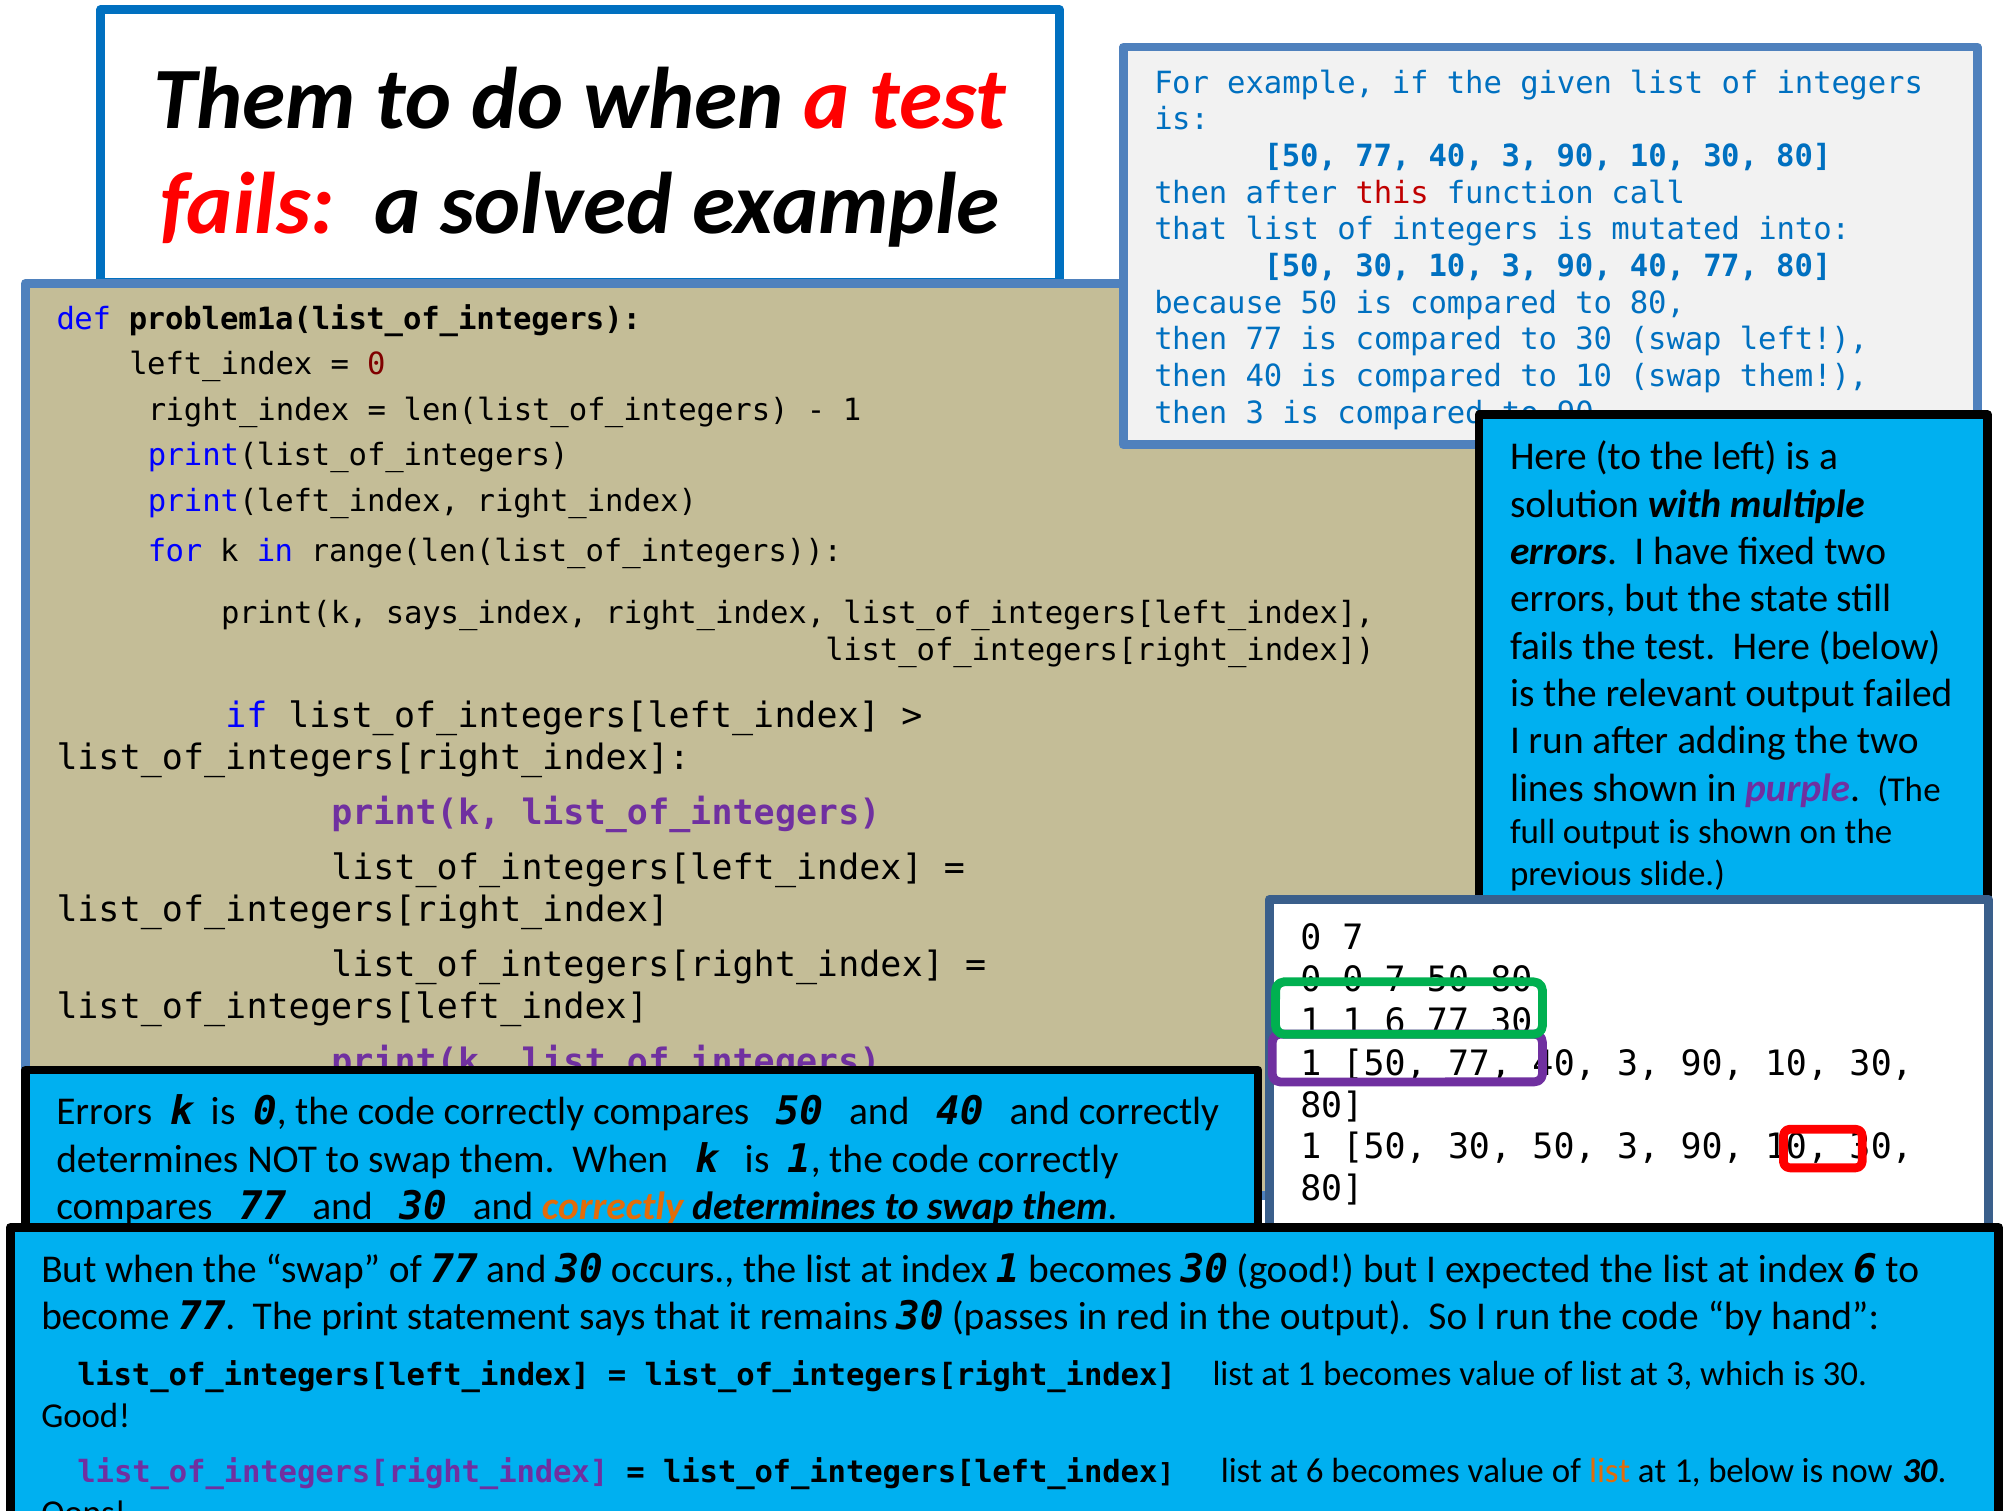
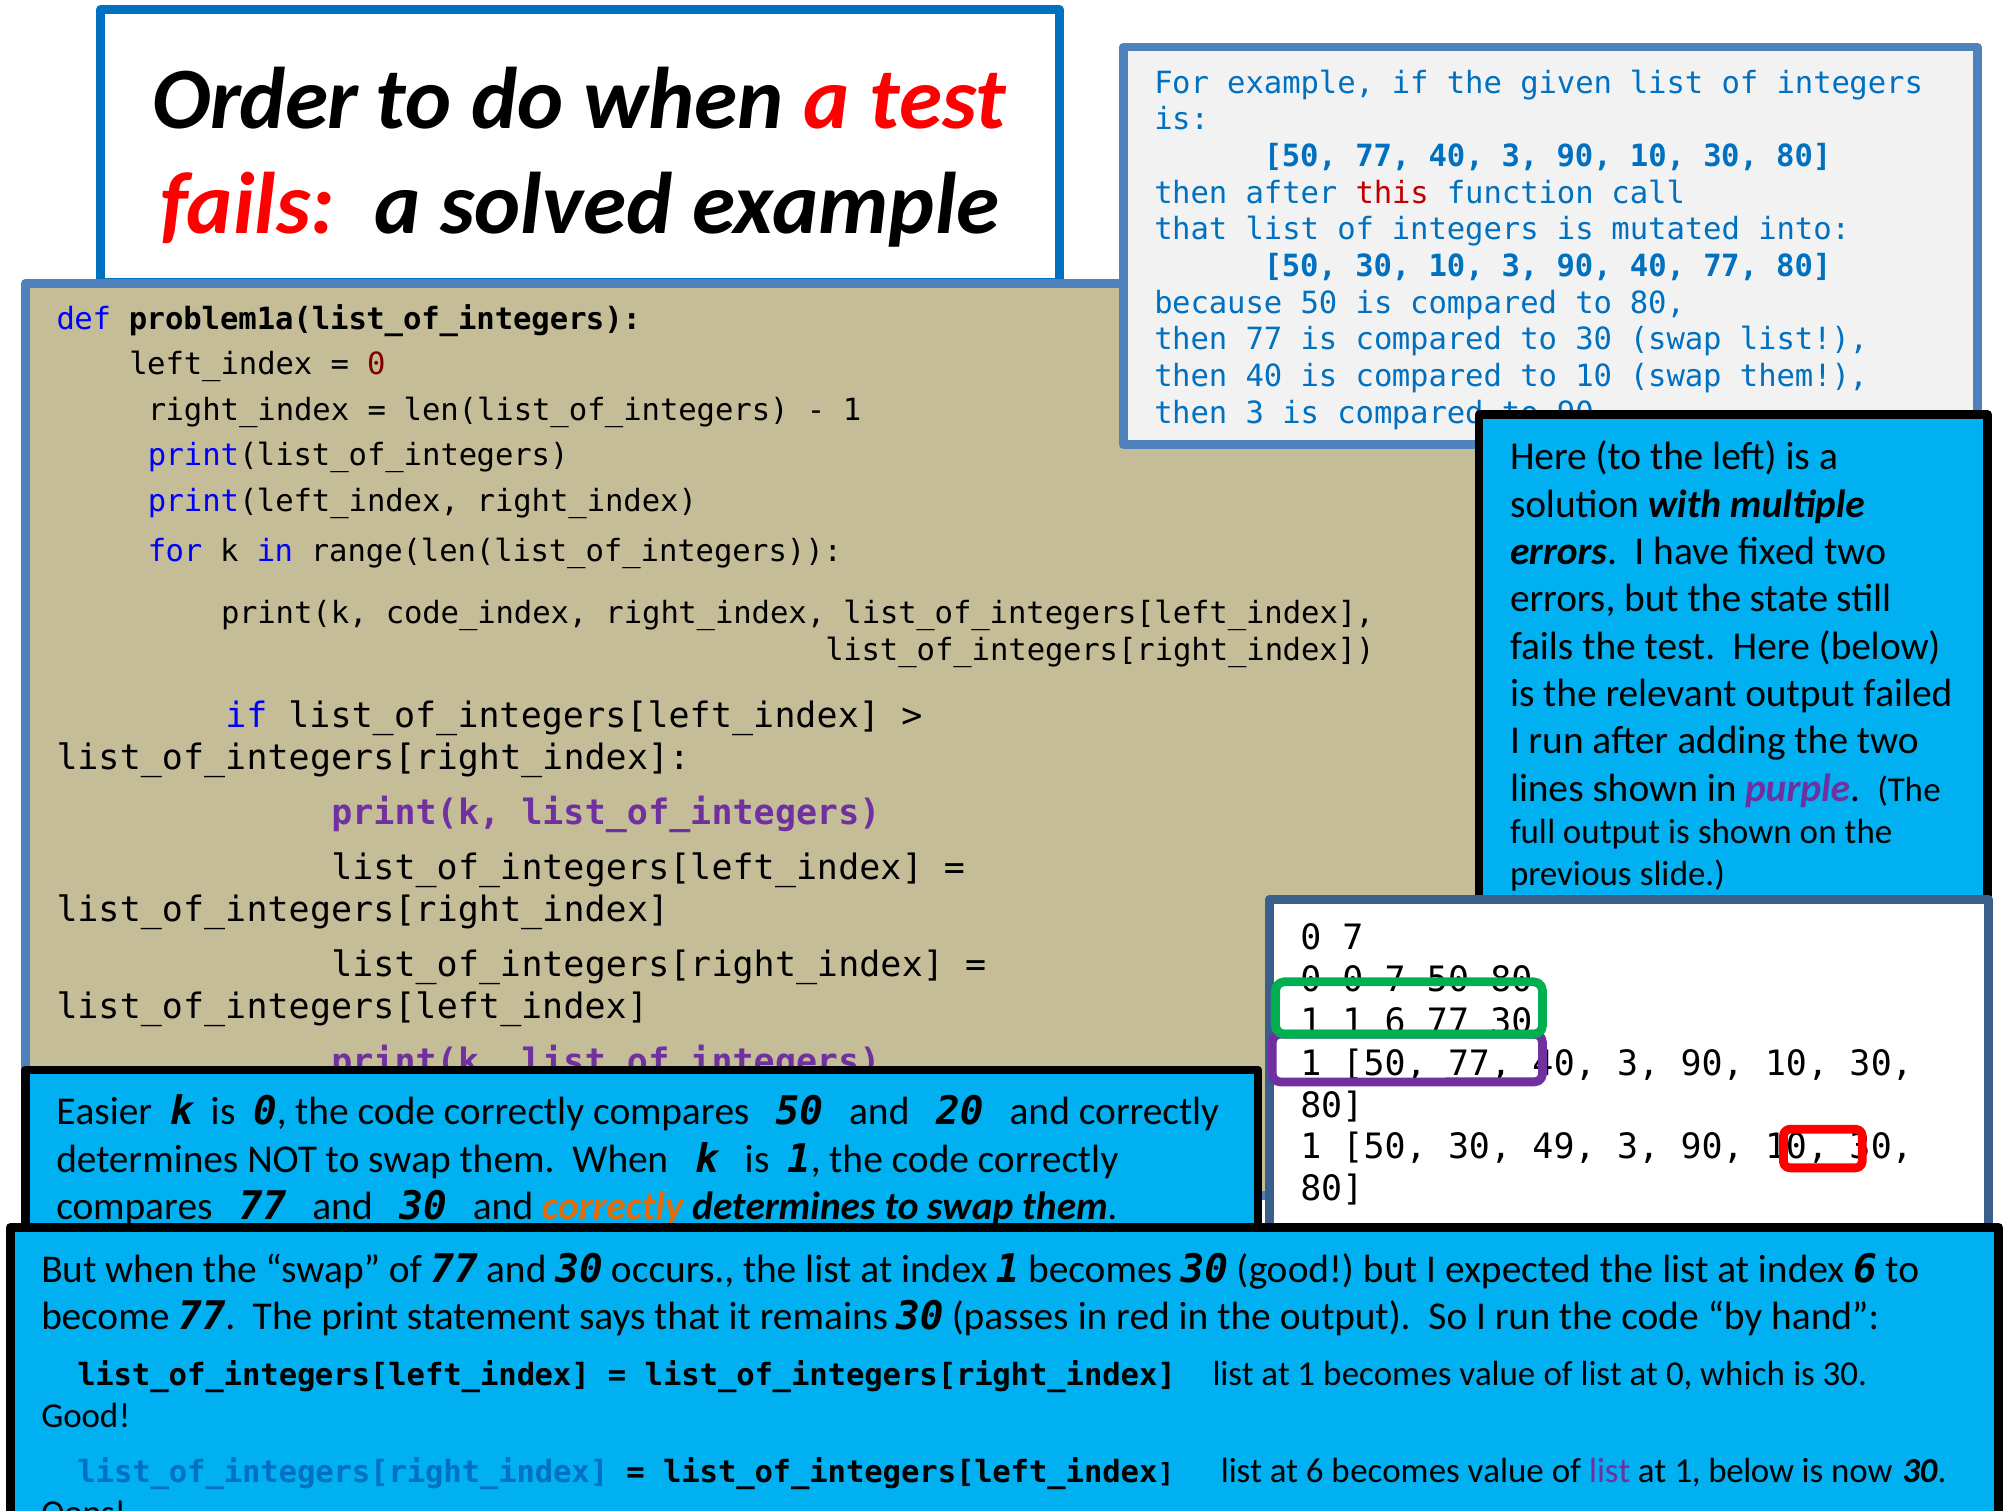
Them: Them -> Order (255, 99)
swap left: left -> list (1804, 340)
says_index: says_index -> code_index (487, 614)
Errors: Errors -> Easier (104, 1112)
and 40: 40 -> 20 (960, 1112)
30 50: 50 -> 49 (1564, 1147)
at 3: 3 -> 0 (1679, 1374)
list_of_integers[right_index colour: purple -> blue (343, 1472)
list colour: orange -> purple (1610, 1471)
